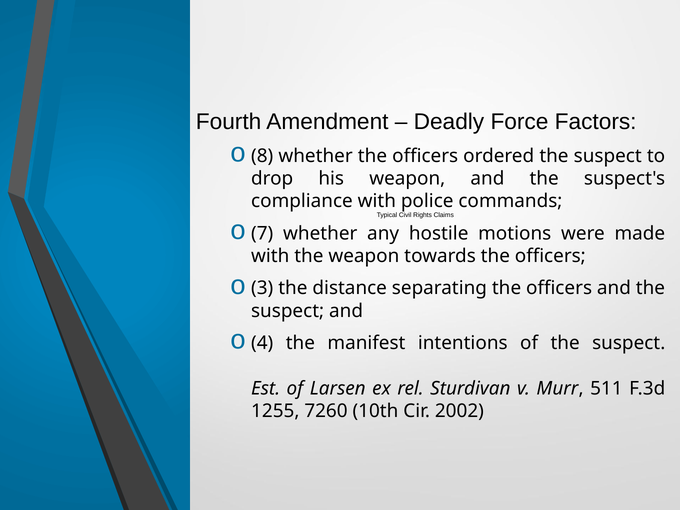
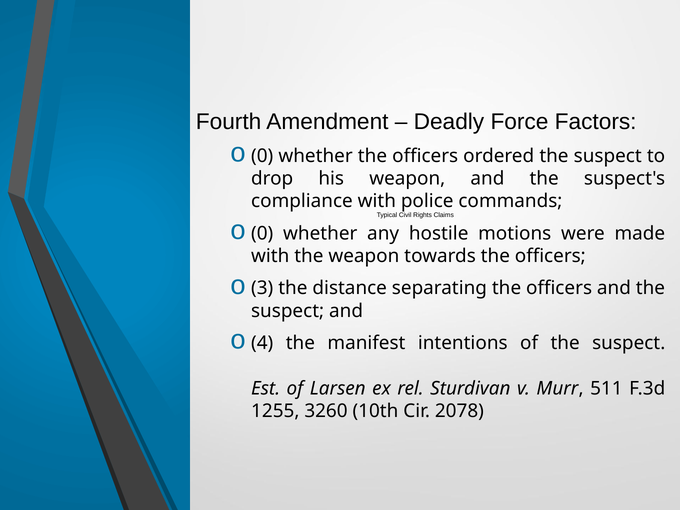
8: 8 -> 0 (262, 156)
7: 7 -> 0 (262, 233)
7260: 7260 -> 3260 (326, 411)
2002: 2002 -> 2078 (459, 411)
